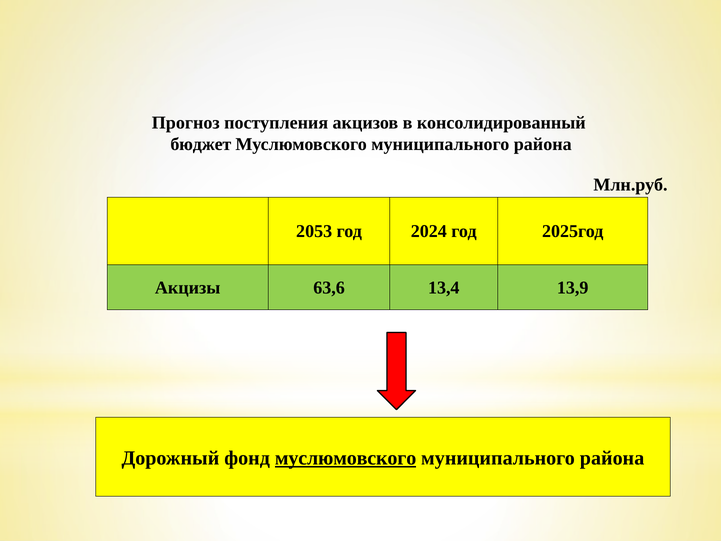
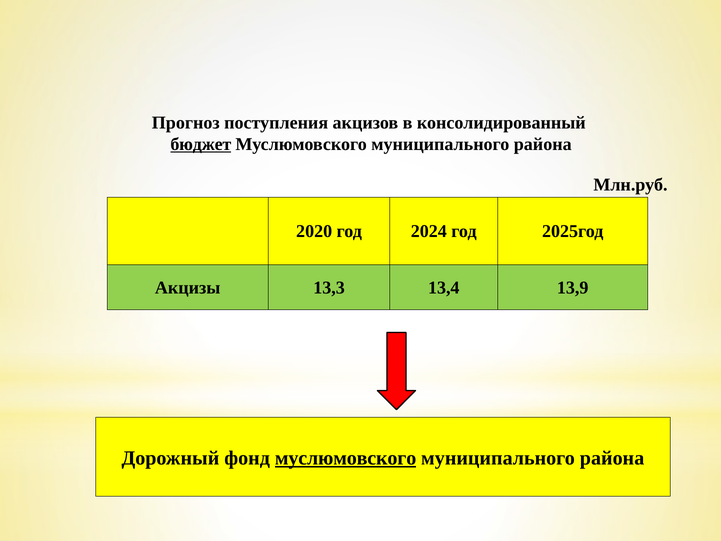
бюджет underline: none -> present (201, 144)
2053: 2053 -> 2020 (314, 231)
63,6: 63,6 -> 13,3 (329, 288)
